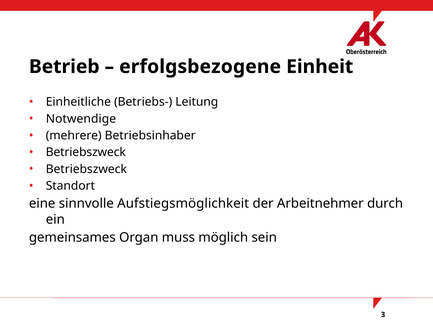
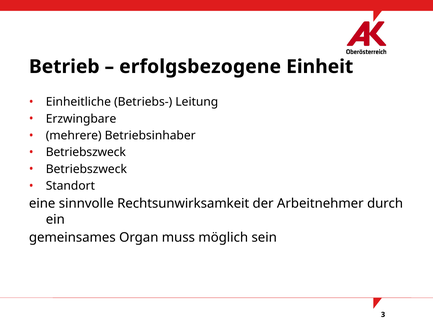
Notwendige: Notwendige -> Erzwingbare (81, 119)
Aufstiegsmöglichkeit: Aufstiegsmöglichkeit -> Rechtsunwirksamkeit (183, 204)
